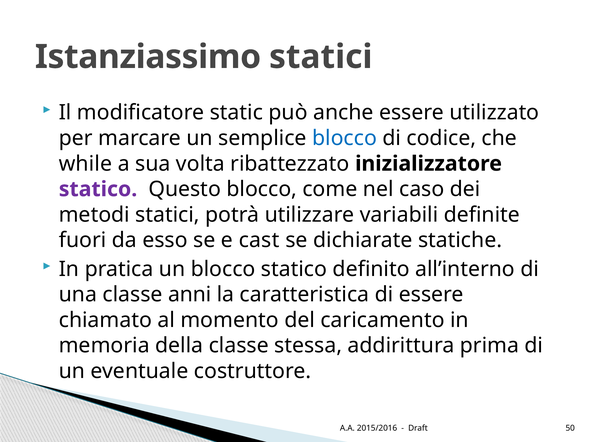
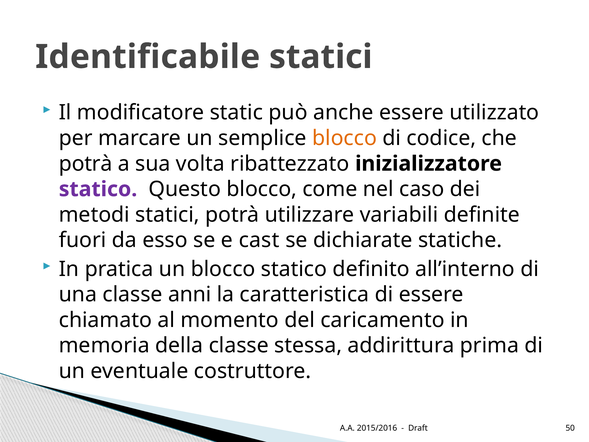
Istanziassimo: Istanziassimo -> Identificabile (148, 57)
blocco colour: blue -> orange (345, 138)
while: while -> potrà (86, 164)
